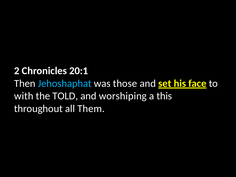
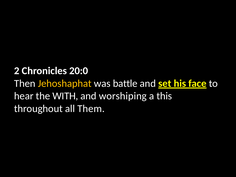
20:1: 20:1 -> 20:0 (79, 71)
Jehoshaphat colour: light blue -> yellow (65, 83)
those: those -> battle (125, 83)
with: with -> hear (24, 96)
TOLD: TOLD -> WITH (65, 96)
